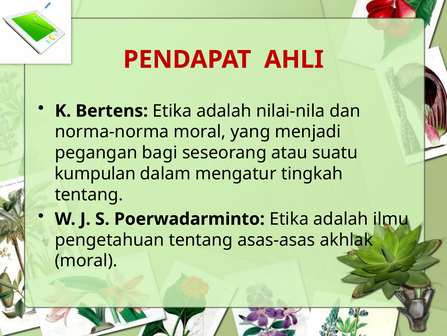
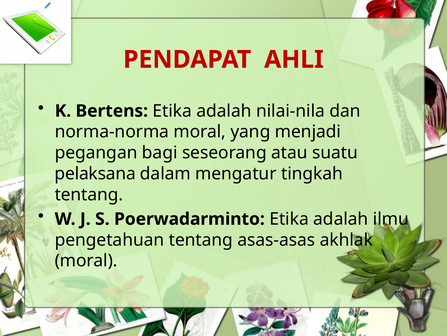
kumpulan: kumpulan -> pelaksana (95, 173)
